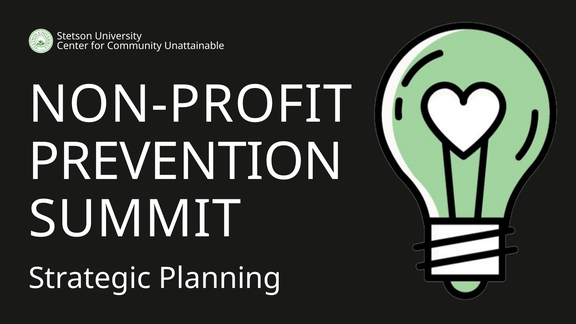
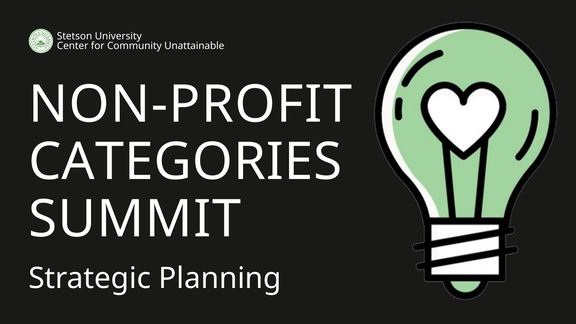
PREVENTION: PREVENTION -> CATEGORIES (185, 162)
